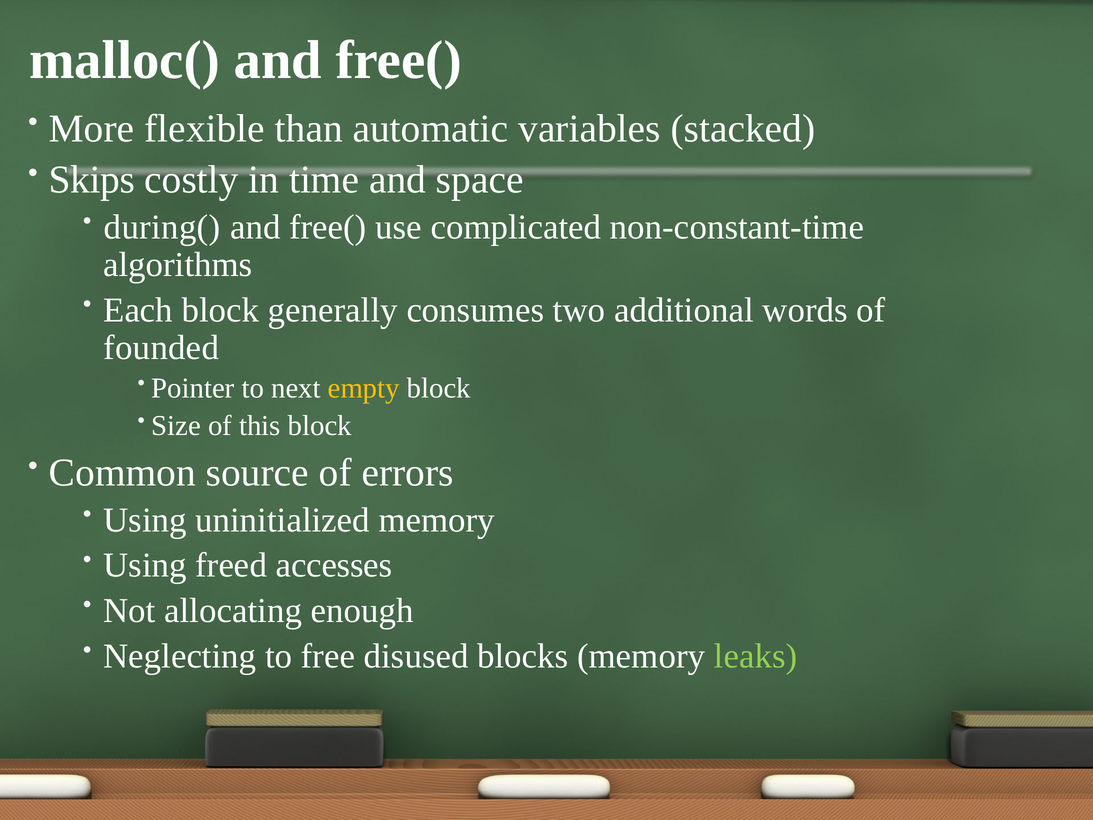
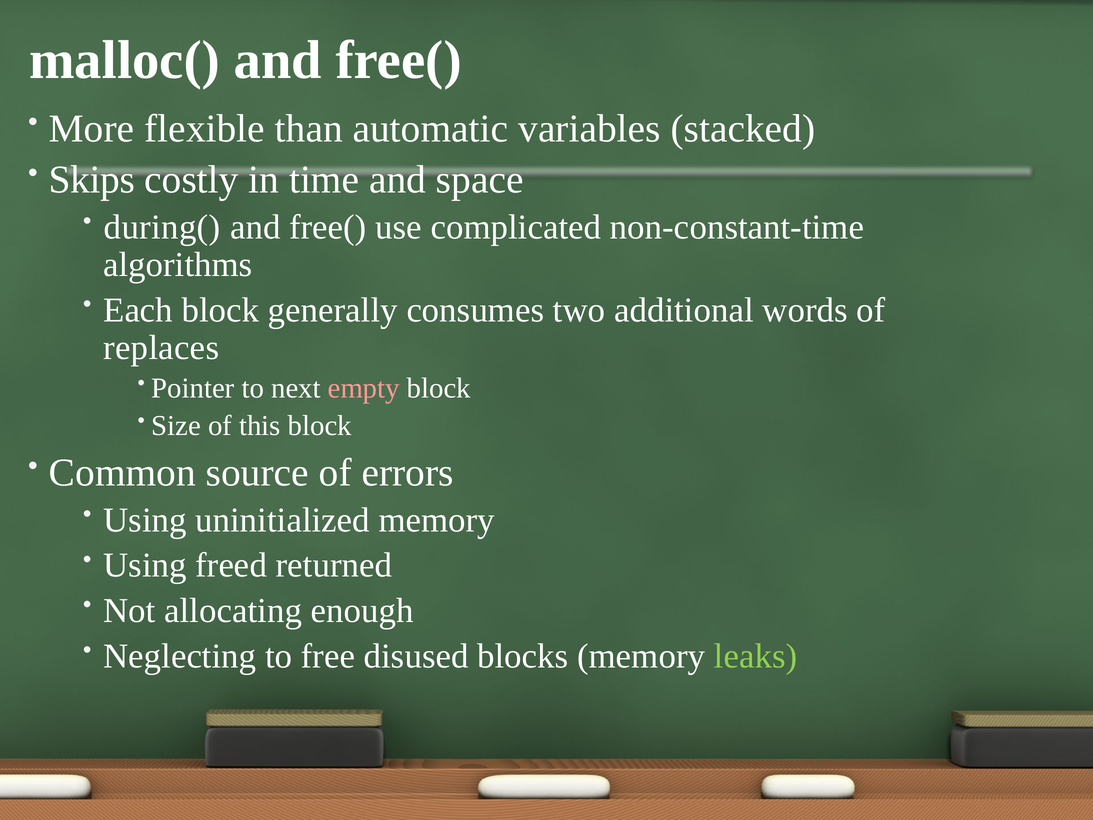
founded: founded -> replaces (161, 348)
empty colour: yellow -> pink (364, 388)
accesses: accesses -> returned (334, 565)
